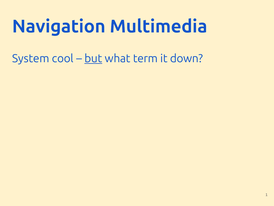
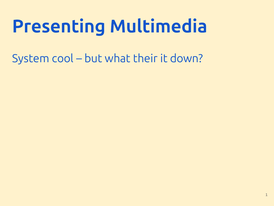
Navigation: Navigation -> Presenting (59, 26)
but underline: present -> none (93, 58)
term: term -> their (145, 58)
